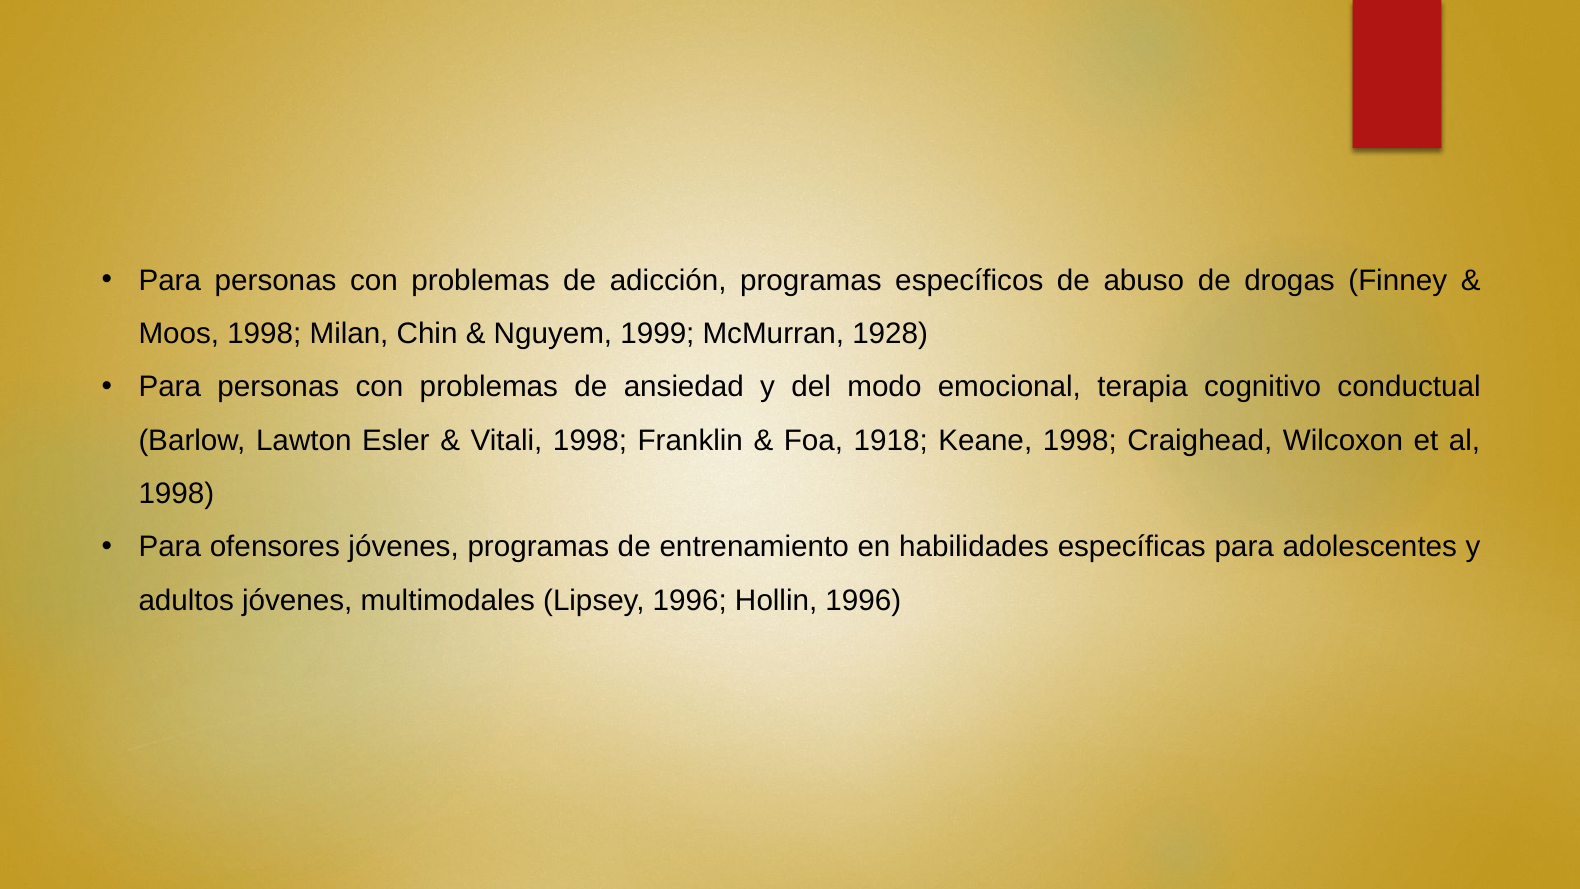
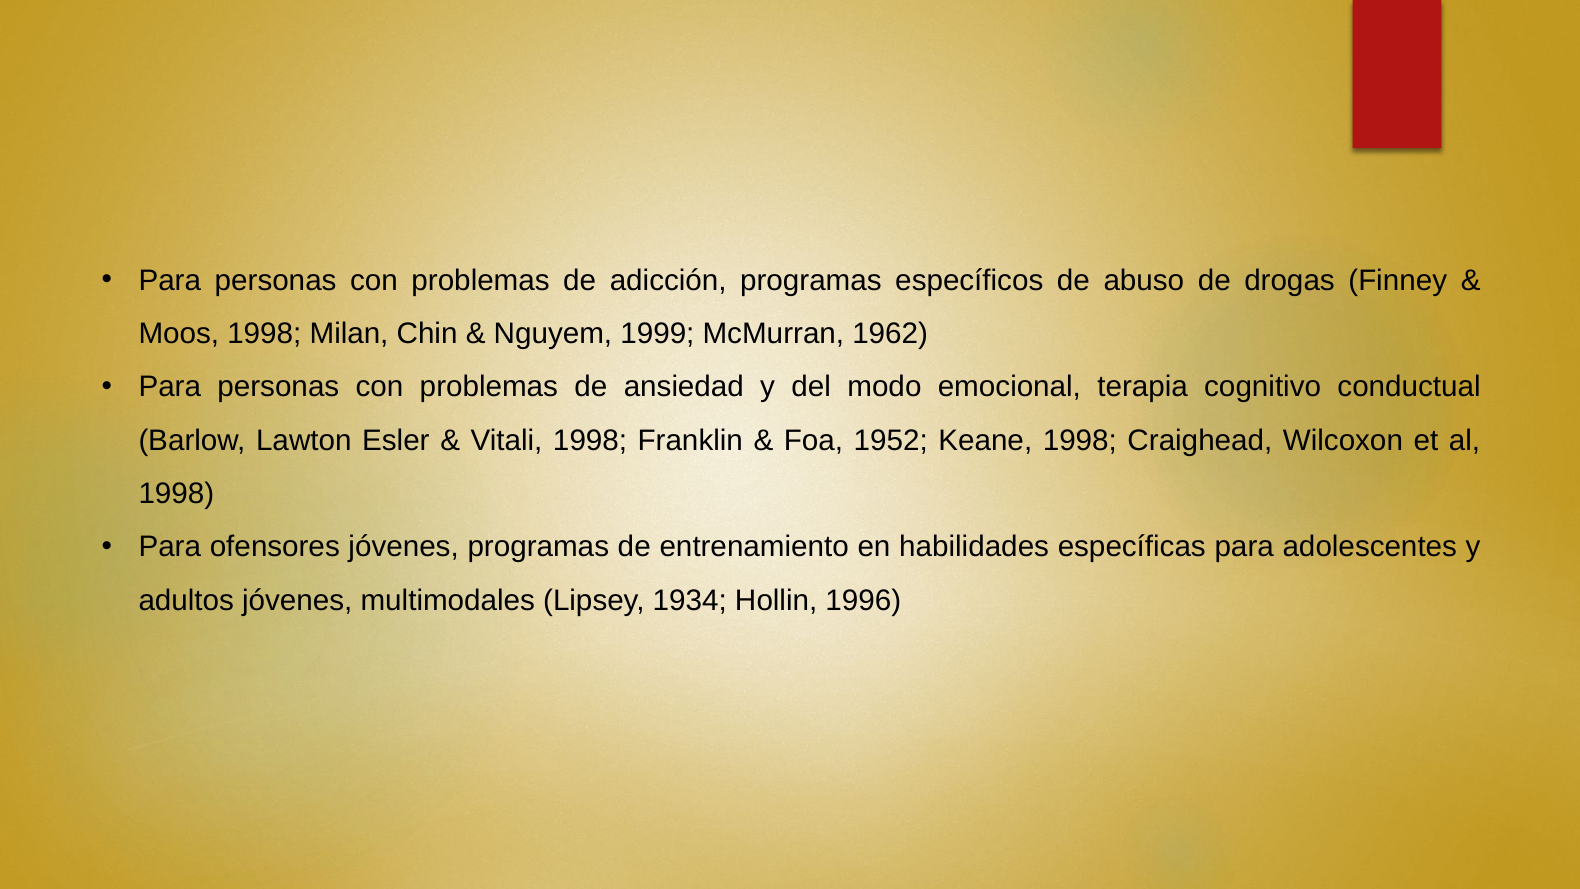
1928: 1928 -> 1962 (890, 334)
1918: 1918 -> 1952 (891, 440)
Lipsey 1996: 1996 -> 1934 (690, 600)
